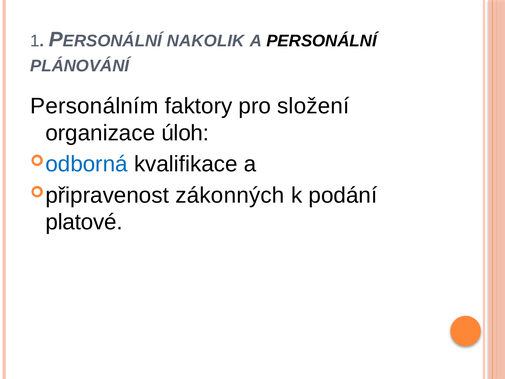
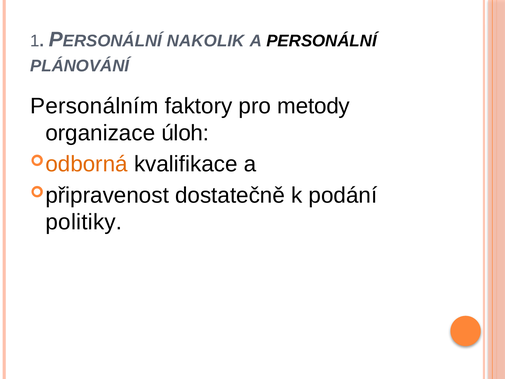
složení: složení -> metody (314, 106)
odborná colour: blue -> orange (87, 164)
zákonných: zákonných -> dostatečně (230, 195)
platové: platové -> politiky (84, 222)
